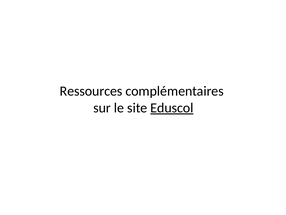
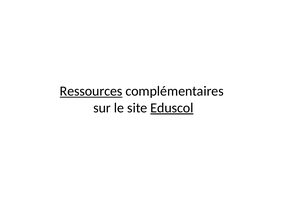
Ressources underline: none -> present (91, 91)
